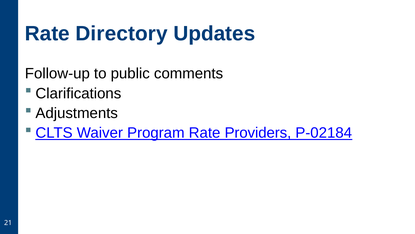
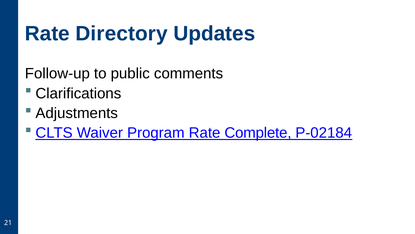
Providers: Providers -> Complete (258, 133)
